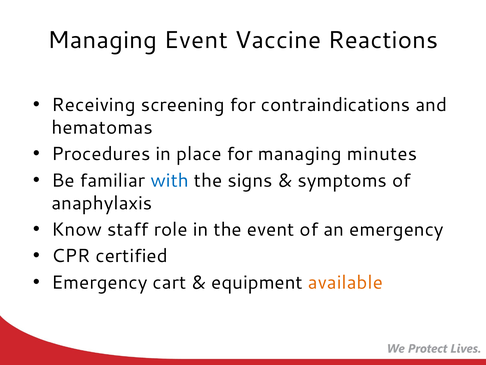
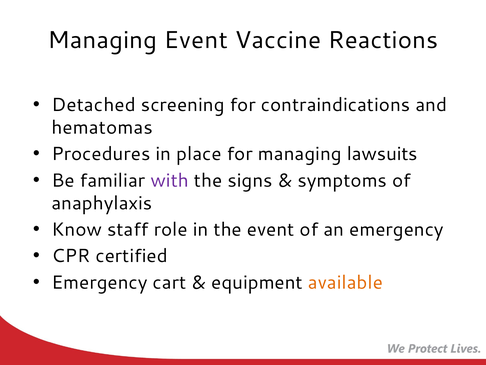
Receiving: Receiving -> Detached (94, 105)
minutes: minutes -> lawsuits (382, 154)
with colour: blue -> purple (170, 180)
